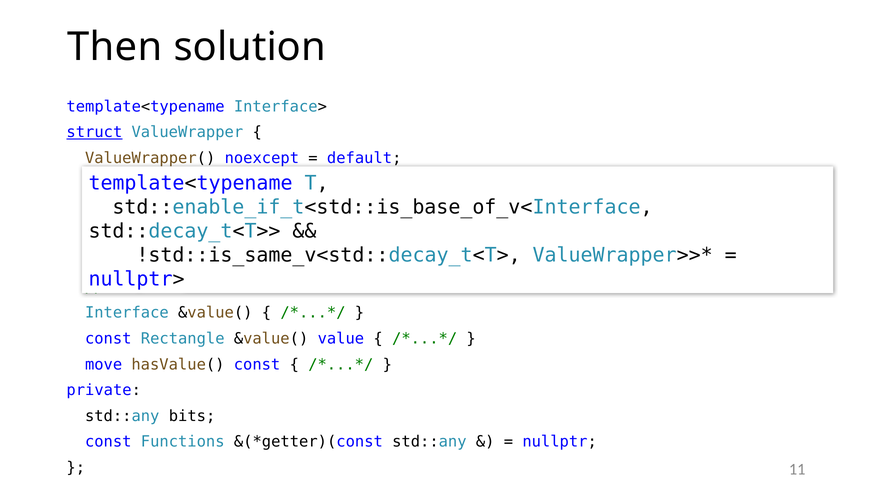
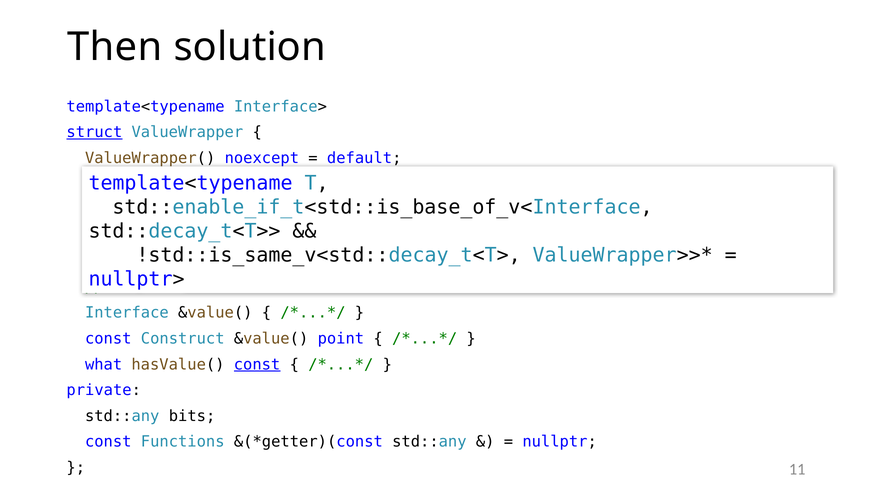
Rectangle: Rectangle -> Construct (183, 338)
value: value -> point (341, 338)
move: move -> what (104, 364)
const underline: none -> present (257, 364)
